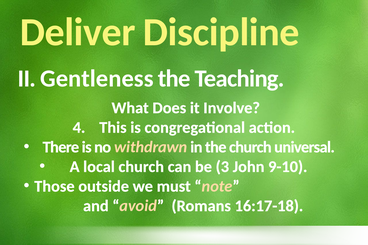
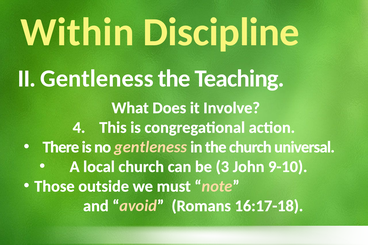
Deliver: Deliver -> Within (77, 32)
no withdrawn: withdrawn -> gentleness (151, 147)
